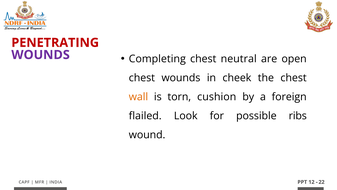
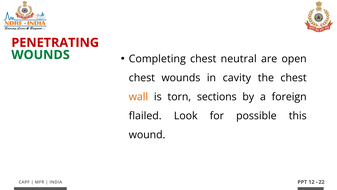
WOUNDS colour: purple -> green (41, 55)
cheek: cheek -> cavity (237, 78)
cushion: cushion -> sections (217, 97)
ribs: ribs -> this (298, 116)
